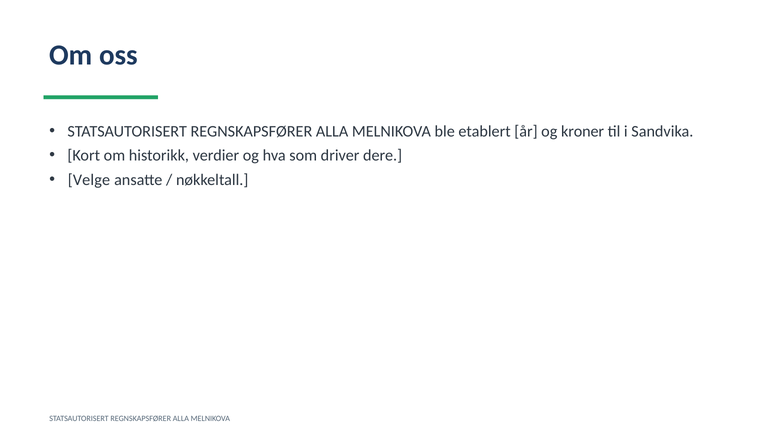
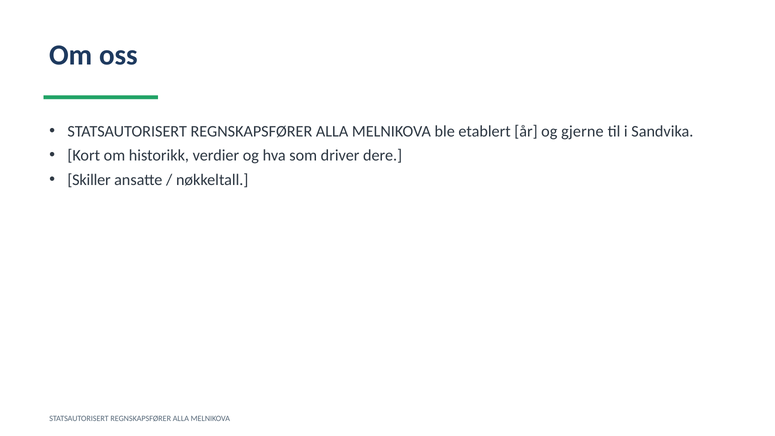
kroner: kroner -> gjerne (582, 131)
Velge: Velge -> Skiller (89, 180)
